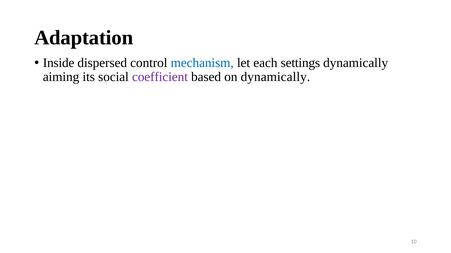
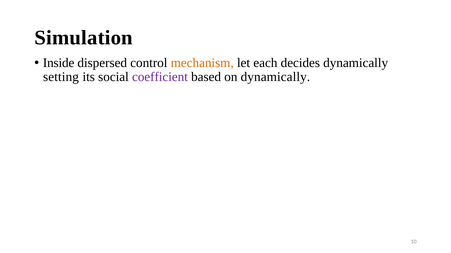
Adaptation: Adaptation -> Simulation (84, 38)
mechanism colour: blue -> orange (202, 63)
settings: settings -> decides (300, 63)
aiming: aiming -> setting (61, 77)
